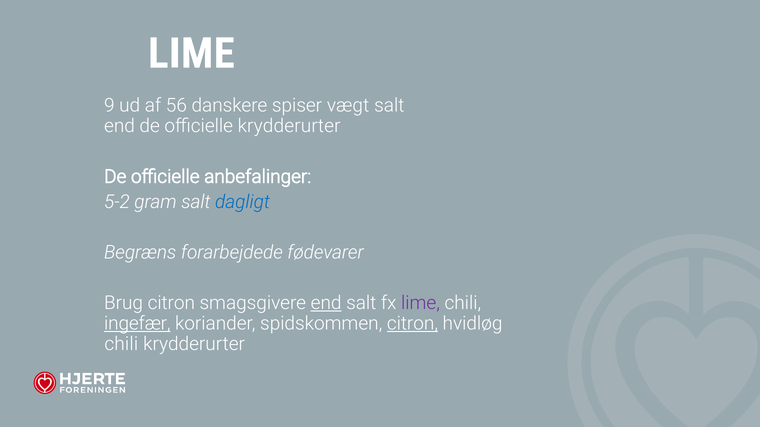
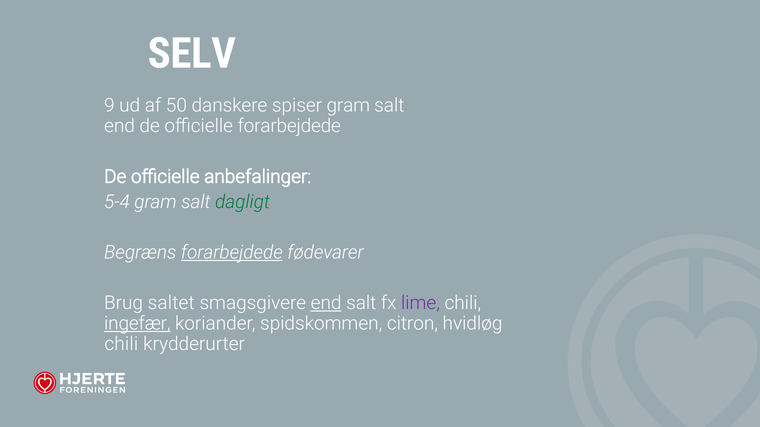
LIME: LIME -> SELV (192, 54)
56: 56 -> 50 (176, 106)
spiser vægt: vægt -> gram (348, 106)
officielle krydderurter: krydderurter -> forarbejdede (289, 126)
5-2: 5-2 -> 5-4 (117, 202)
dagligt colour: blue -> green (242, 202)
forarbejdede underline: none -> present (232, 253)
Brug citron: citron -> saltet (171, 303)
citron underline: present -> none (412, 324)
